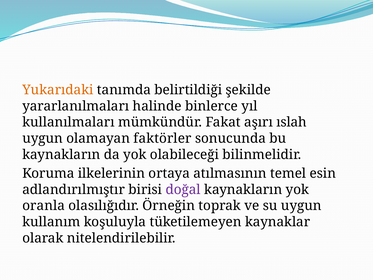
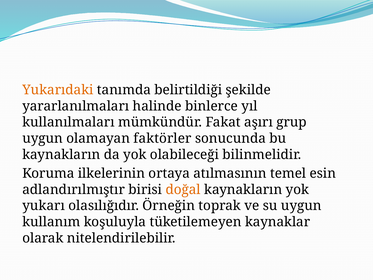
ıslah: ıslah -> grup (291, 122)
doğal colour: purple -> orange (183, 189)
oranla: oranla -> yukarı (44, 206)
